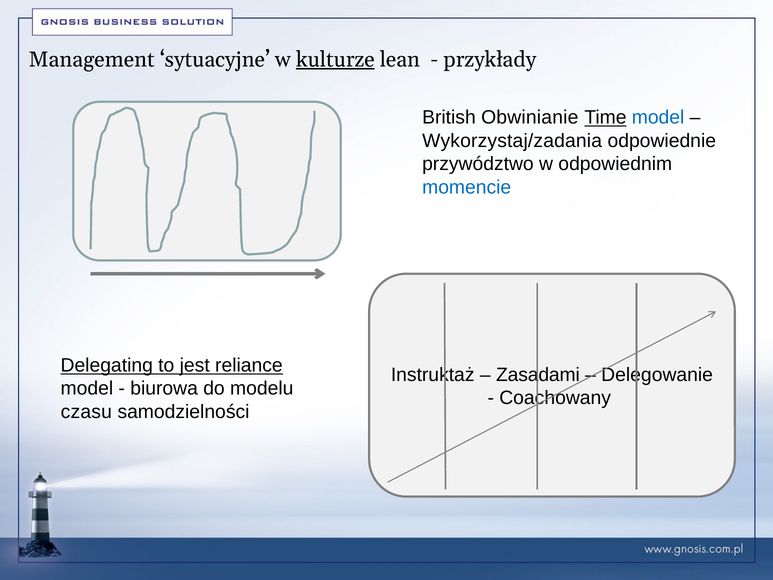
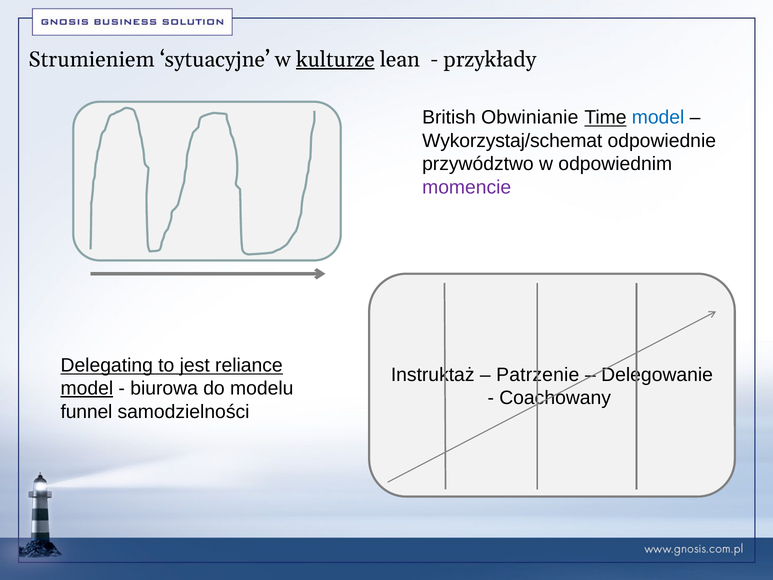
Management: Management -> Strumieniem (92, 60)
Wykorzystaj/zadania: Wykorzystaj/zadania -> Wykorzystaj/schemat (512, 141)
momencie colour: blue -> purple (467, 187)
Zasadami: Zasadami -> Patrzenie (538, 375)
model underline: none -> present (87, 388)
czasu: czasu -> funnel (86, 411)
